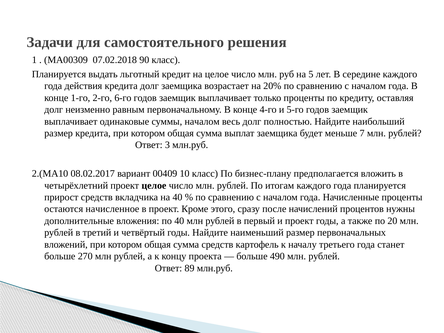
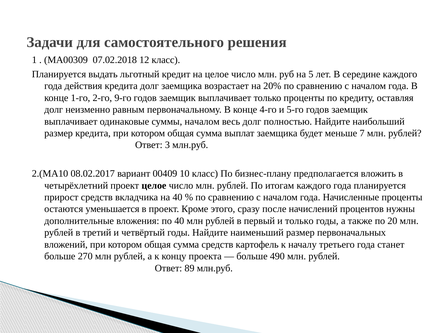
90: 90 -> 12 (144, 60)
6-го: 6-го -> 9-го (123, 98)
начисленное: начисленное -> уменьшается (112, 209)
и проект: проект -> только (299, 221)
